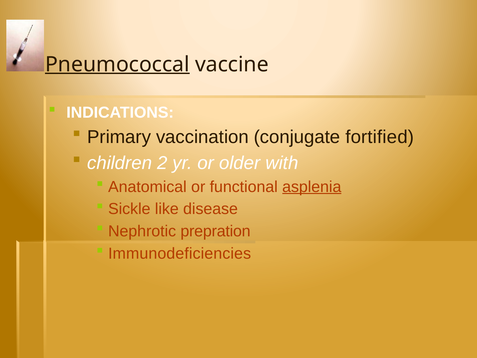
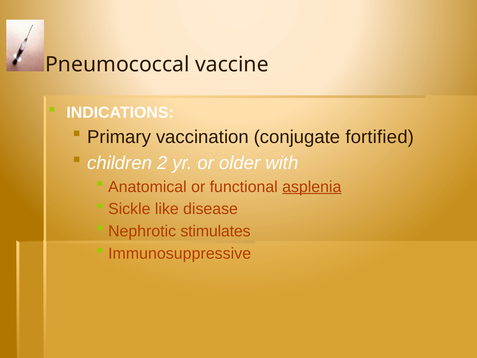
Pneumococcal underline: present -> none (117, 64)
prepration: prepration -> stimulates (216, 231)
Immunodeficiencies: Immunodeficiencies -> Immunosuppressive (180, 253)
